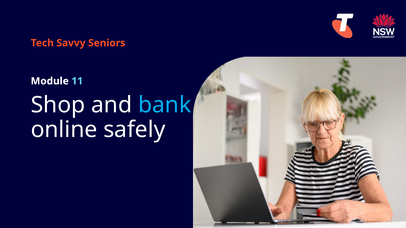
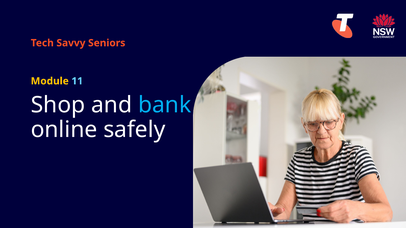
Module colour: white -> yellow (50, 81)
